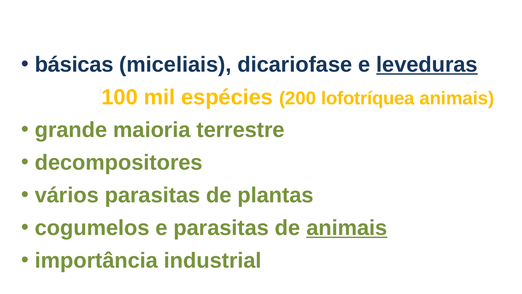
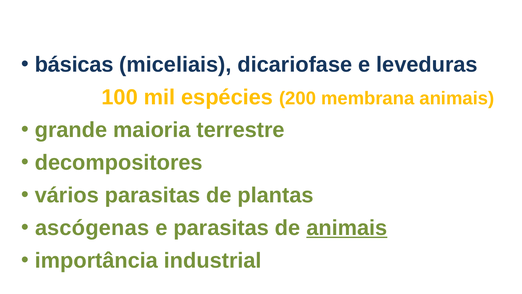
leveduras underline: present -> none (427, 65)
lofotríquea: lofotríquea -> membrana (368, 98)
cogumelos: cogumelos -> ascógenas (92, 228)
